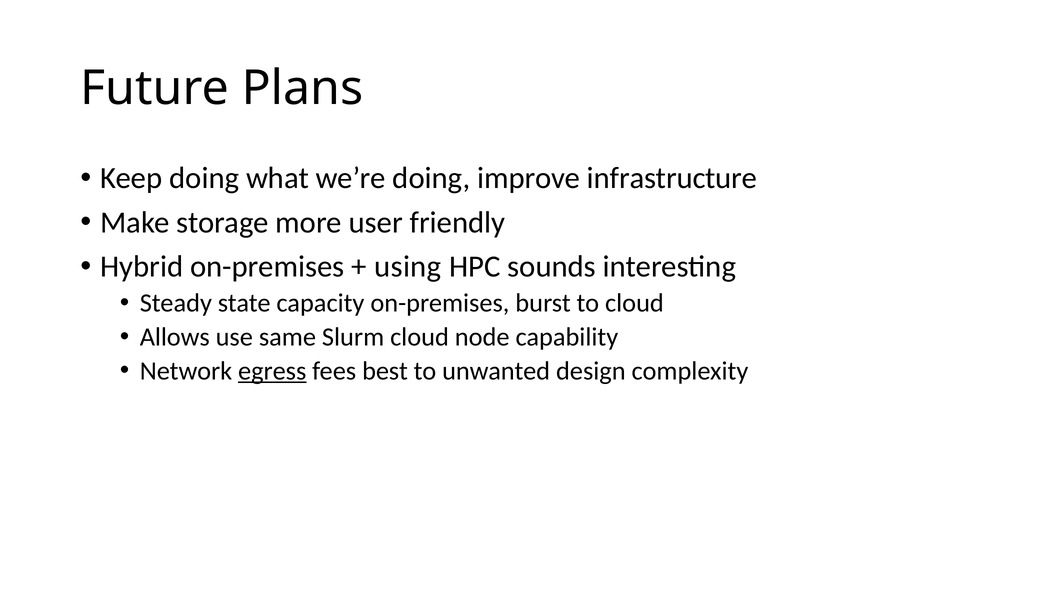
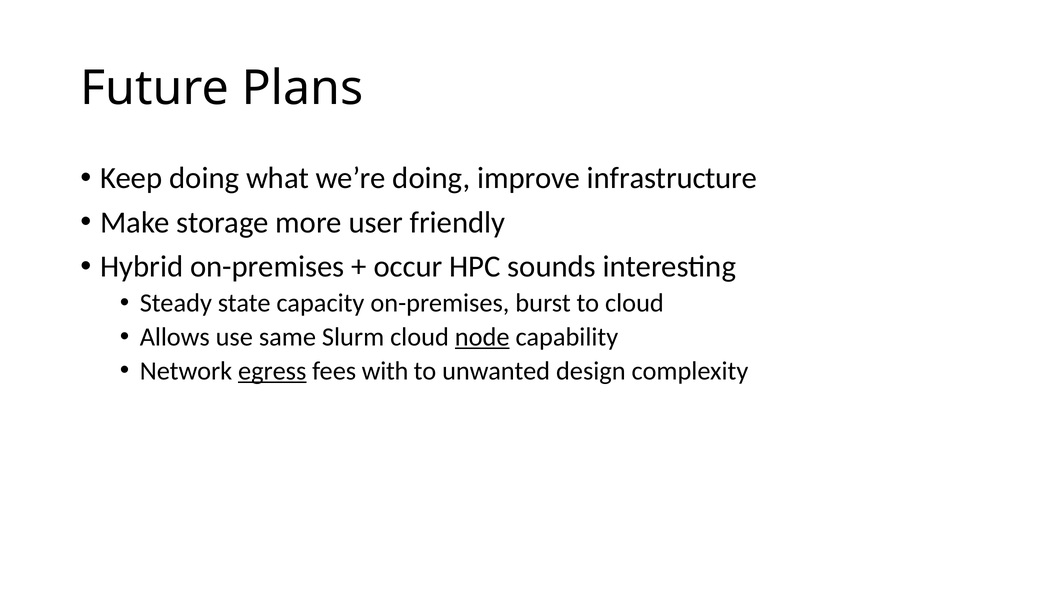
using: using -> occur (408, 267)
node underline: none -> present (482, 337)
best: best -> with (385, 371)
